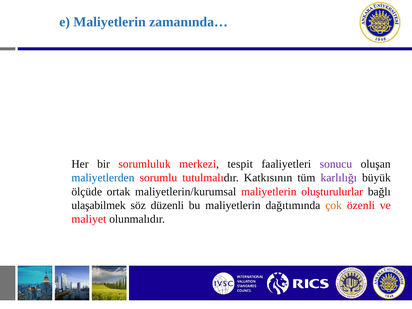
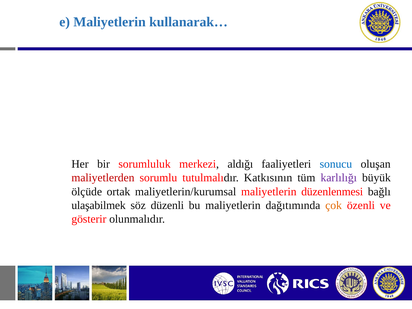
zamanında…: zamanında… -> kullanarak… (188, 22)
tespit: tespit -> aldığı (240, 164)
sonucu colour: purple -> blue (336, 164)
maliyetlerden colour: blue -> red (103, 178)
oluşturulurlar: oluşturulurlar -> düzenlenmesi (332, 192)
maliyet: maliyet -> gösterir (89, 219)
